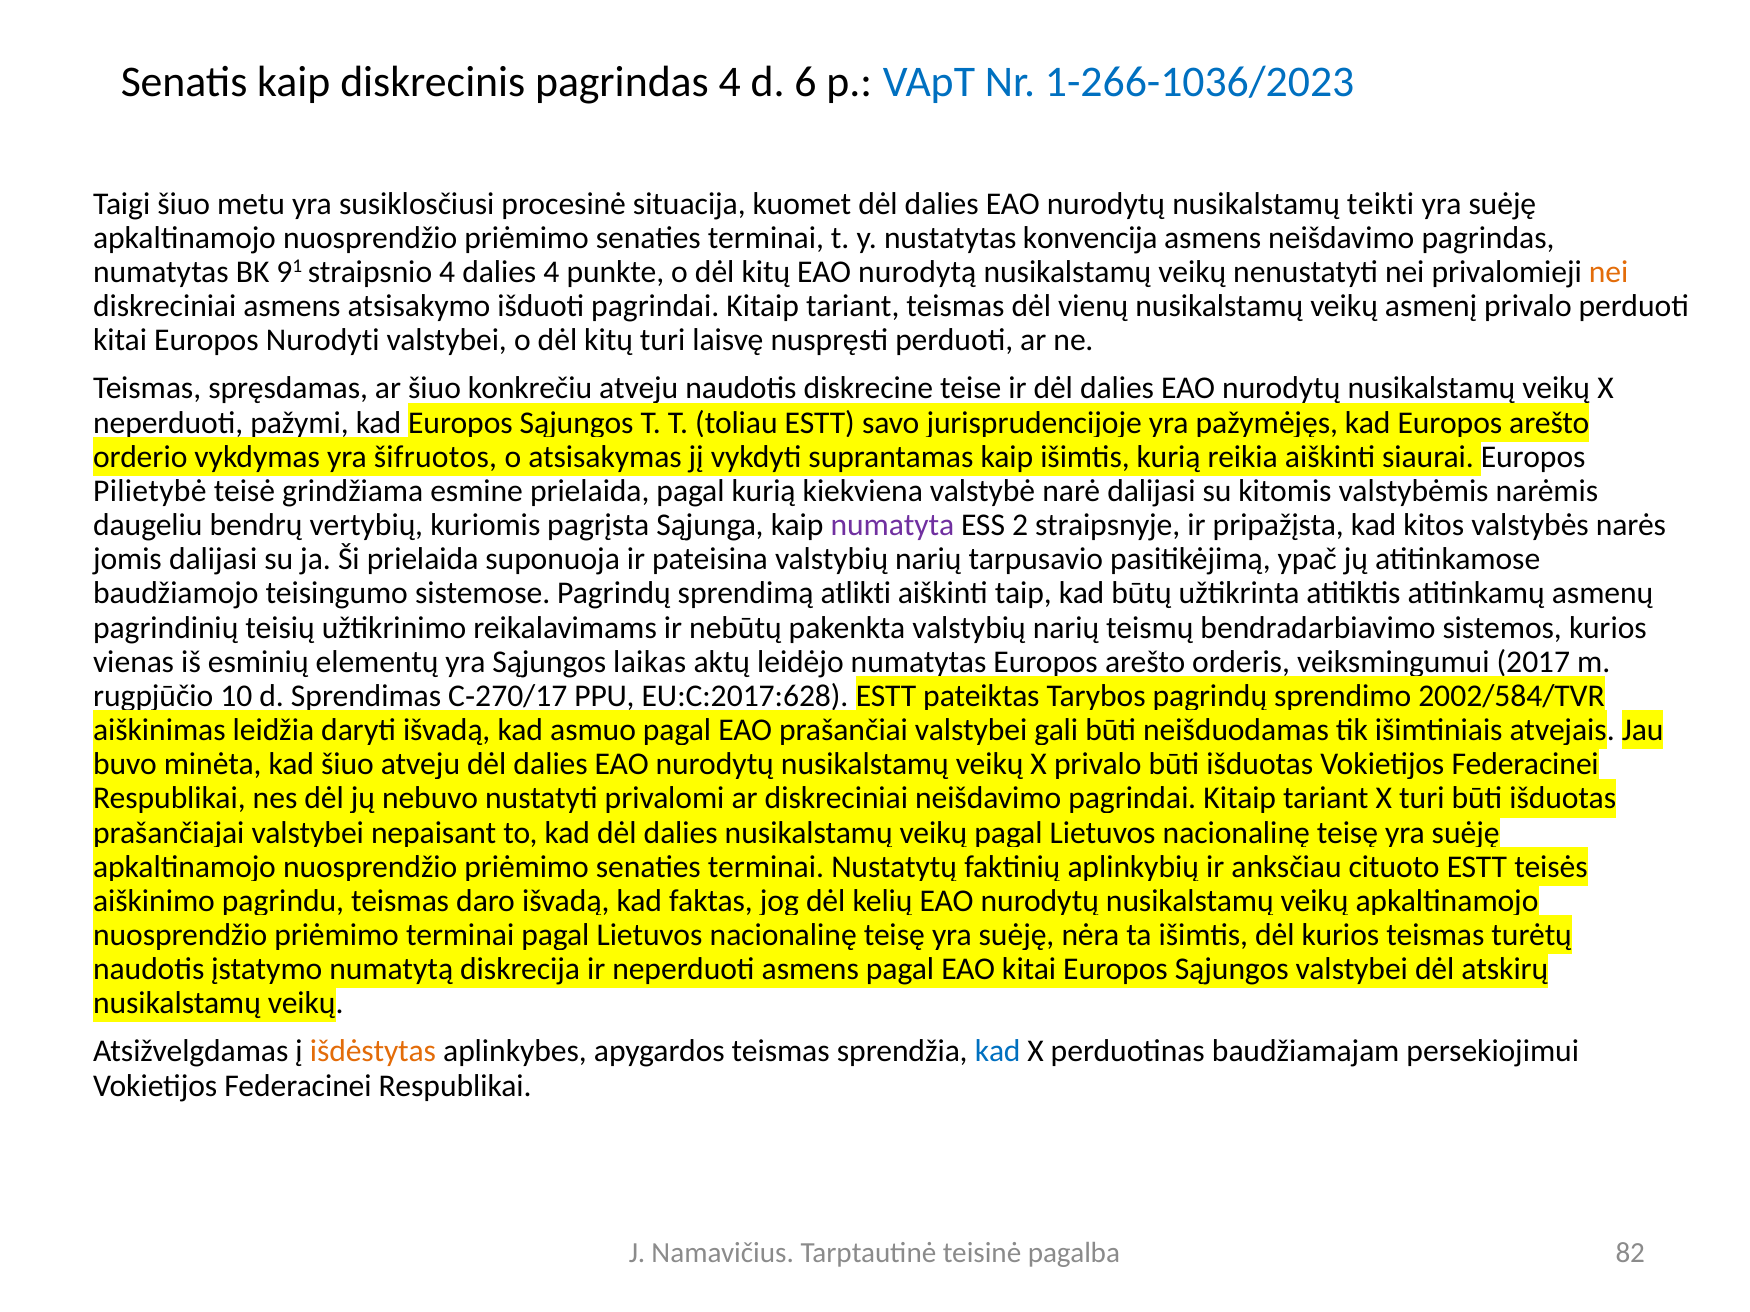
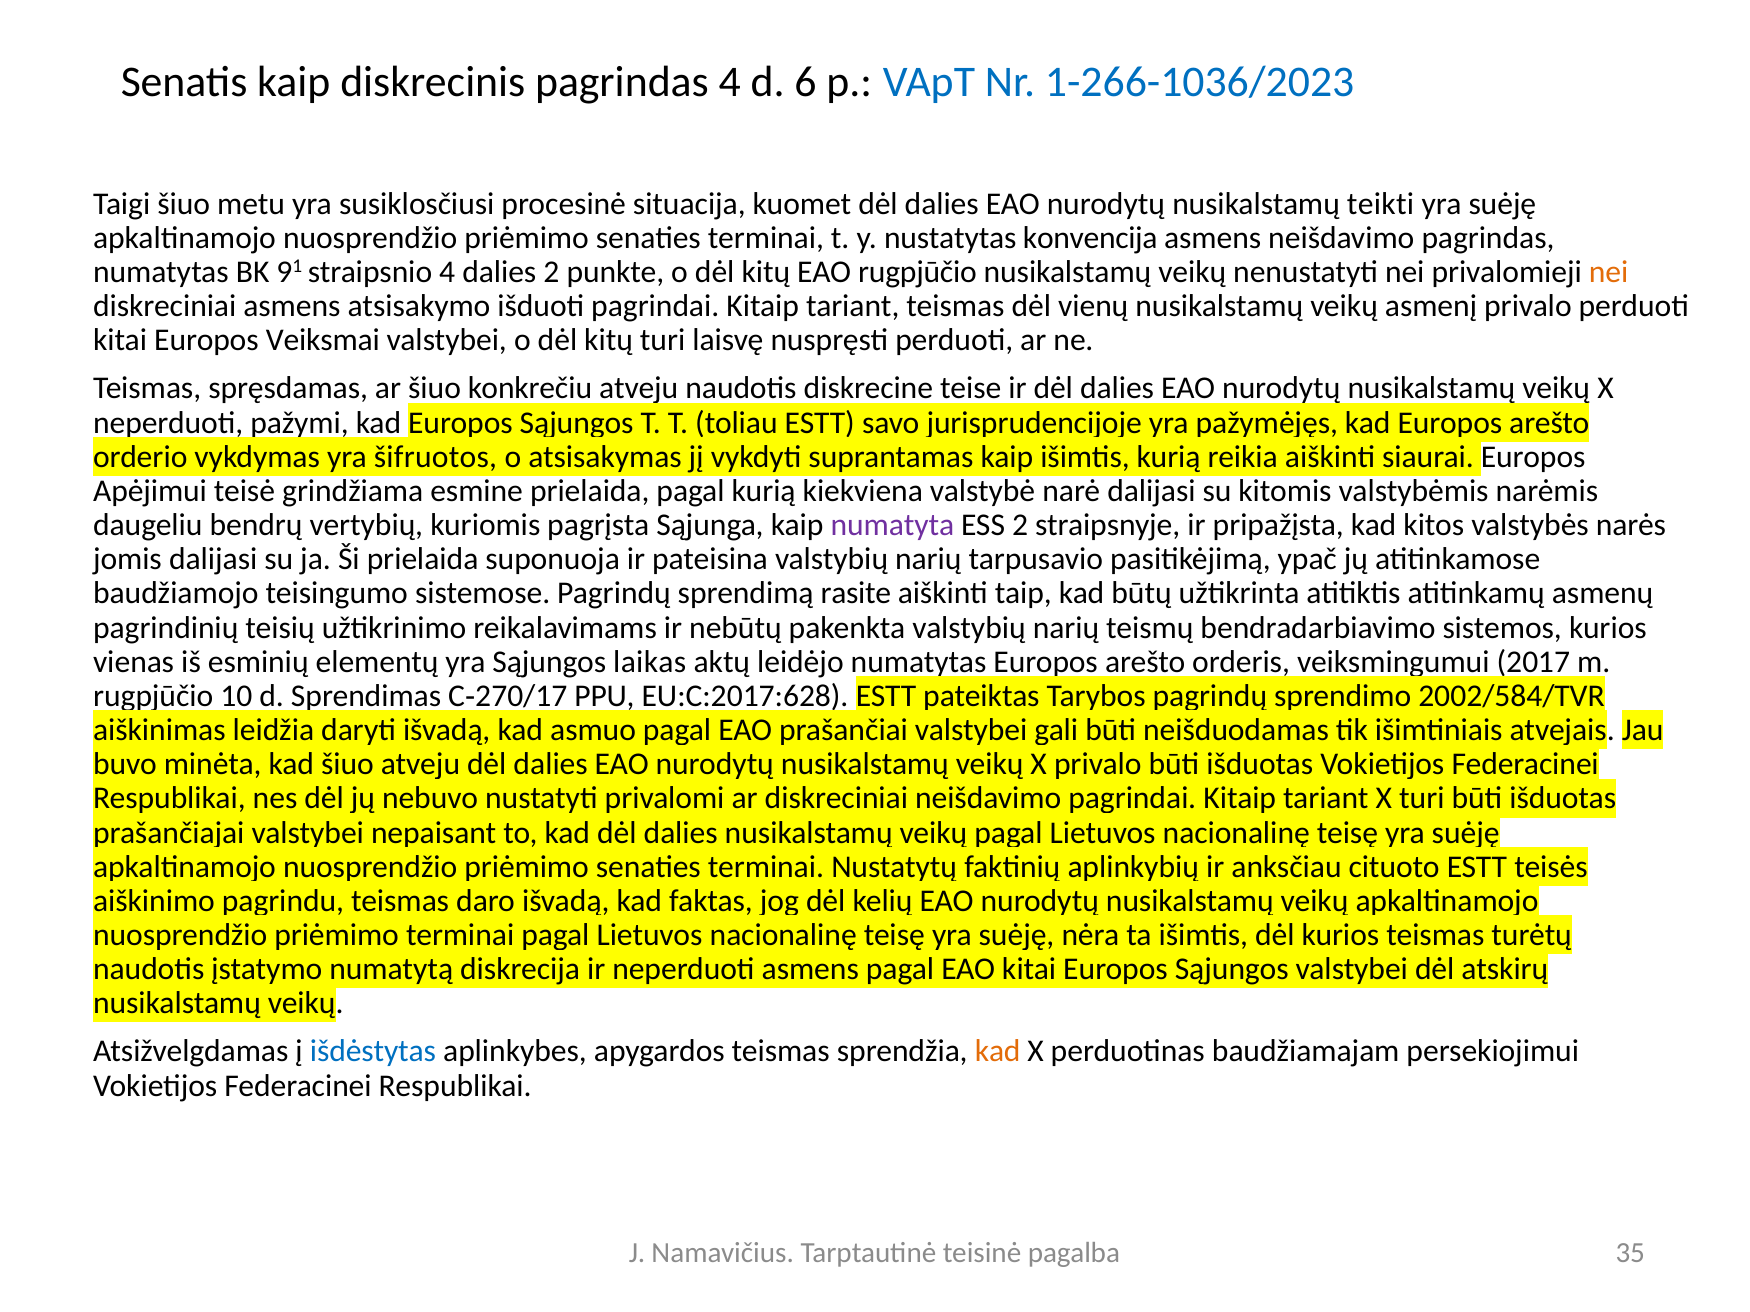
dalies 4: 4 -> 2 (551, 272)
EAO nurodytą: nurodytą -> rugpjūčio (917, 272)
Nurodyti: Nurodyti -> Veiksmai (323, 341)
Pilietybė: Pilietybė -> Apėjimui (150, 491)
atlikti: atlikti -> rasite (856, 594)
išdėstytas colour: orange -> blue (373, 1052)
kad colour: blue -> orange (998, 1052)
82: 82 -> 35 (1630, 1253)
